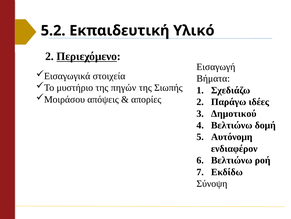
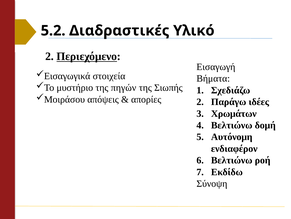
Εκπαιδευτική: Εκπαιδευτική -> Διαδραστικές (119, 31)
Δημοτικού: Δημοτικού -> Χρωμάτων (234, 113)
